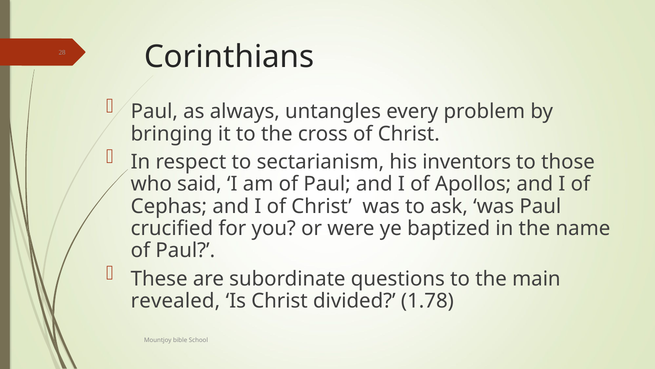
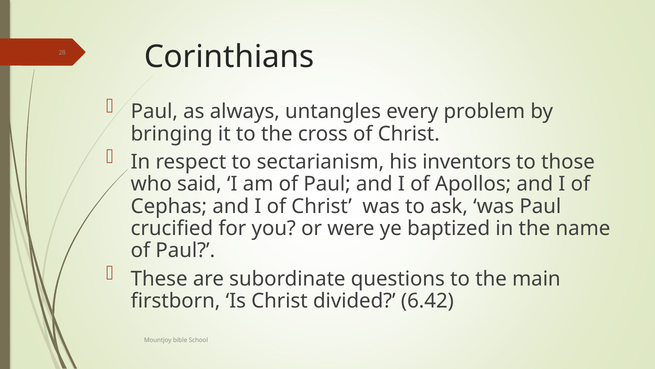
revealed: revealed -> firstborn (176, 301)
1.78: 1.78 -> 6.42 (427, 301)
